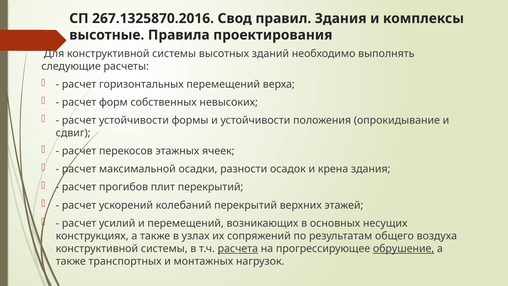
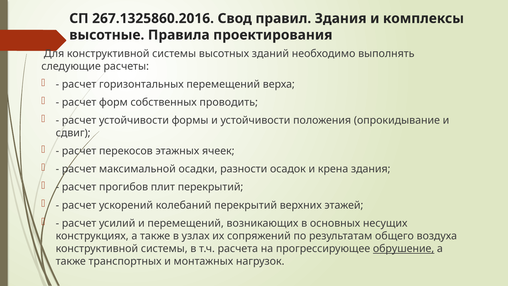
267.1325870.2016: 267.1325870.2016 -> 267.1325860.2016 (153, 18)
невысоких: невысоких -> проводить (229, 102)
расчета underline: present -> none (238, 248)
